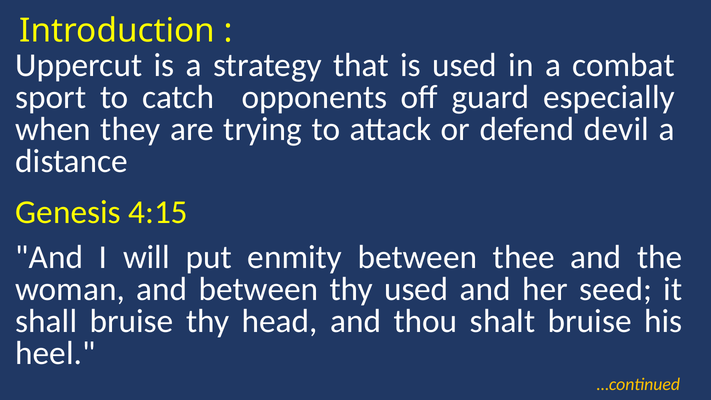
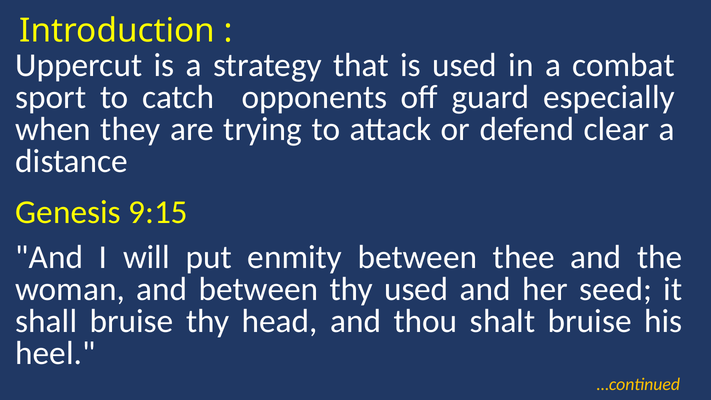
devil: devil -> clear (617, 129)
4:15: 4:15 -> 9:15 (158, 212)
